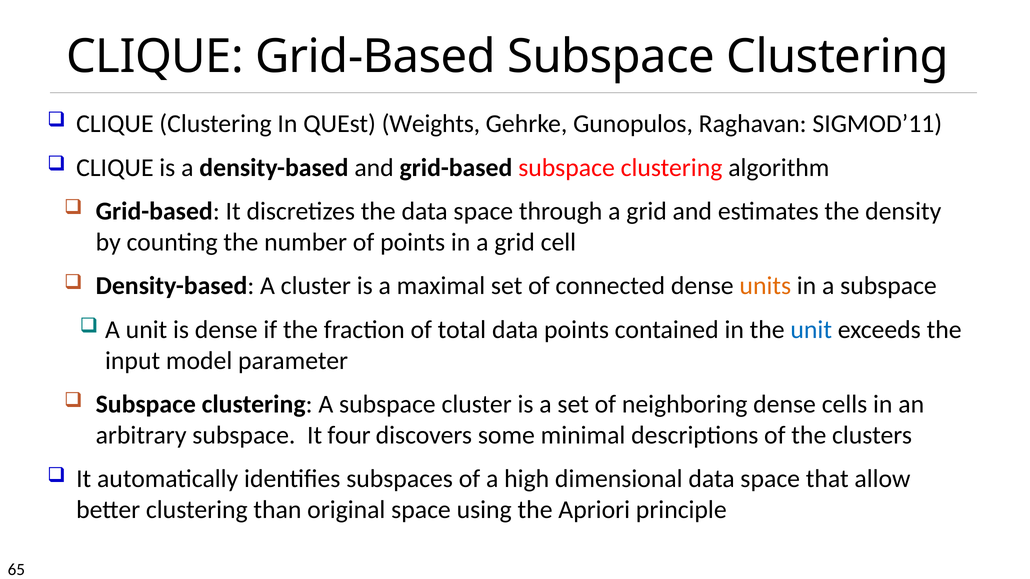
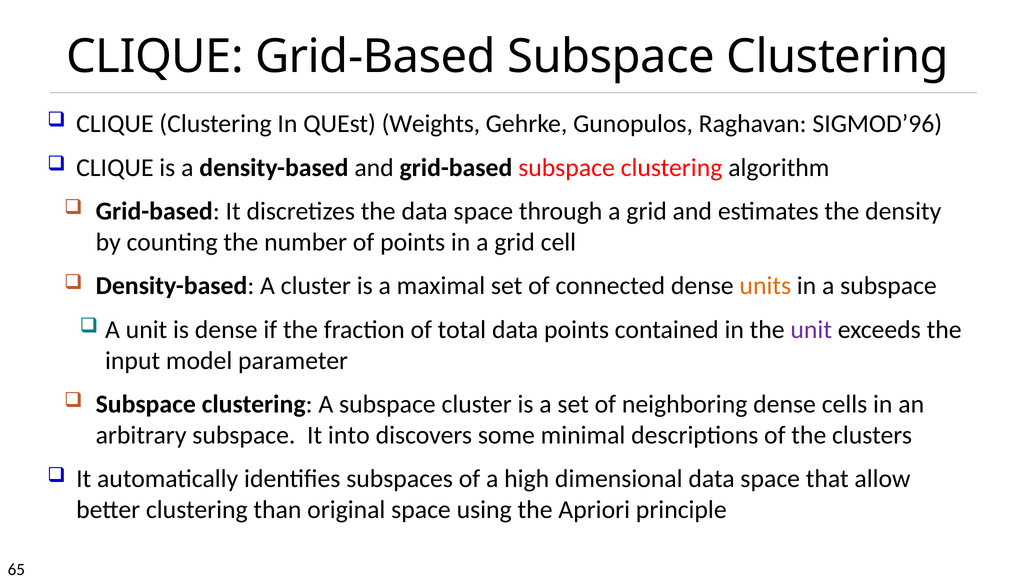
SIGMOD’11: SIGMOD’11 -> SIGMOD’96 (877, 124)
unit colour: blue -> purple (811, 330)
four: four -> into (349, 436)
